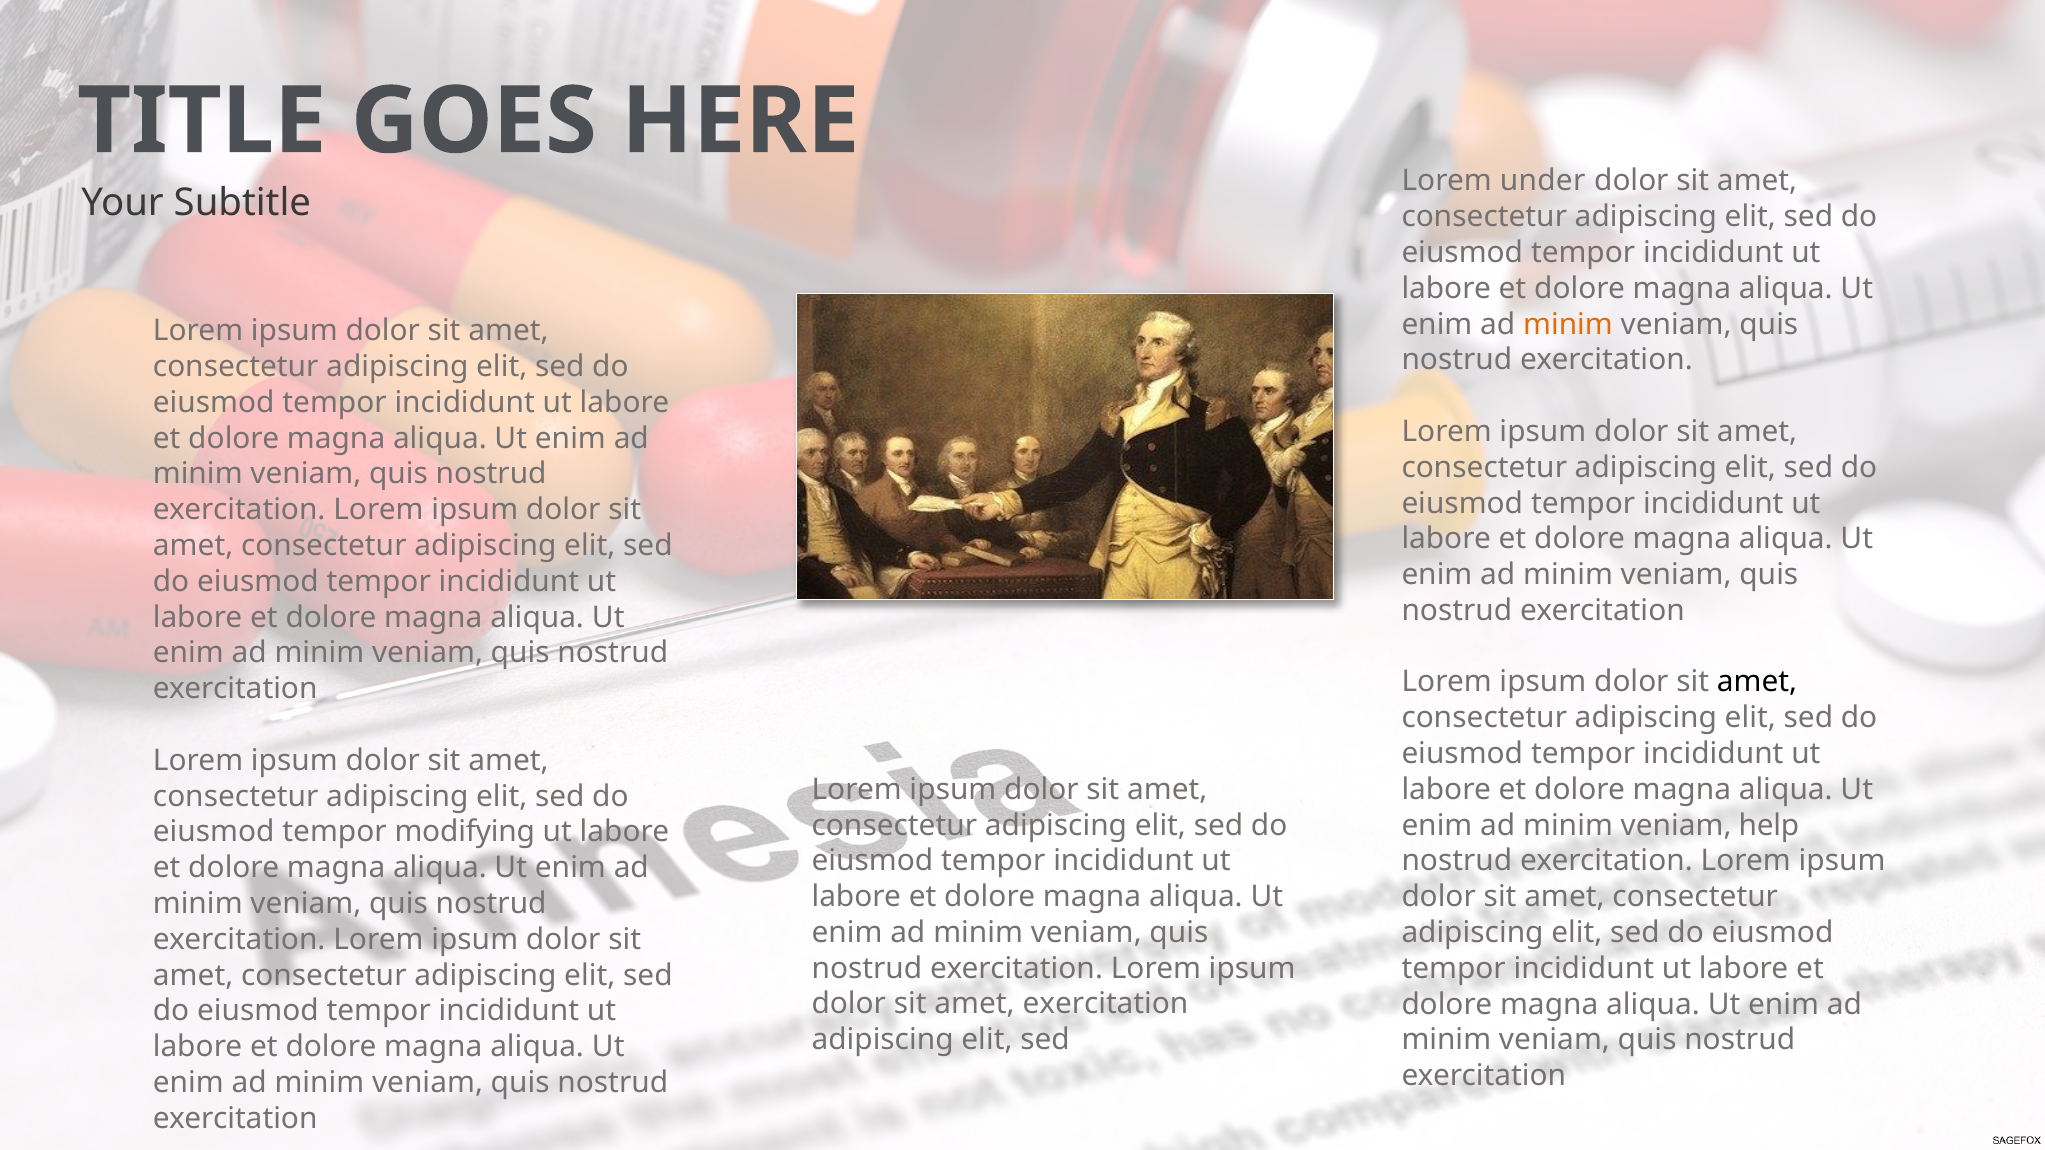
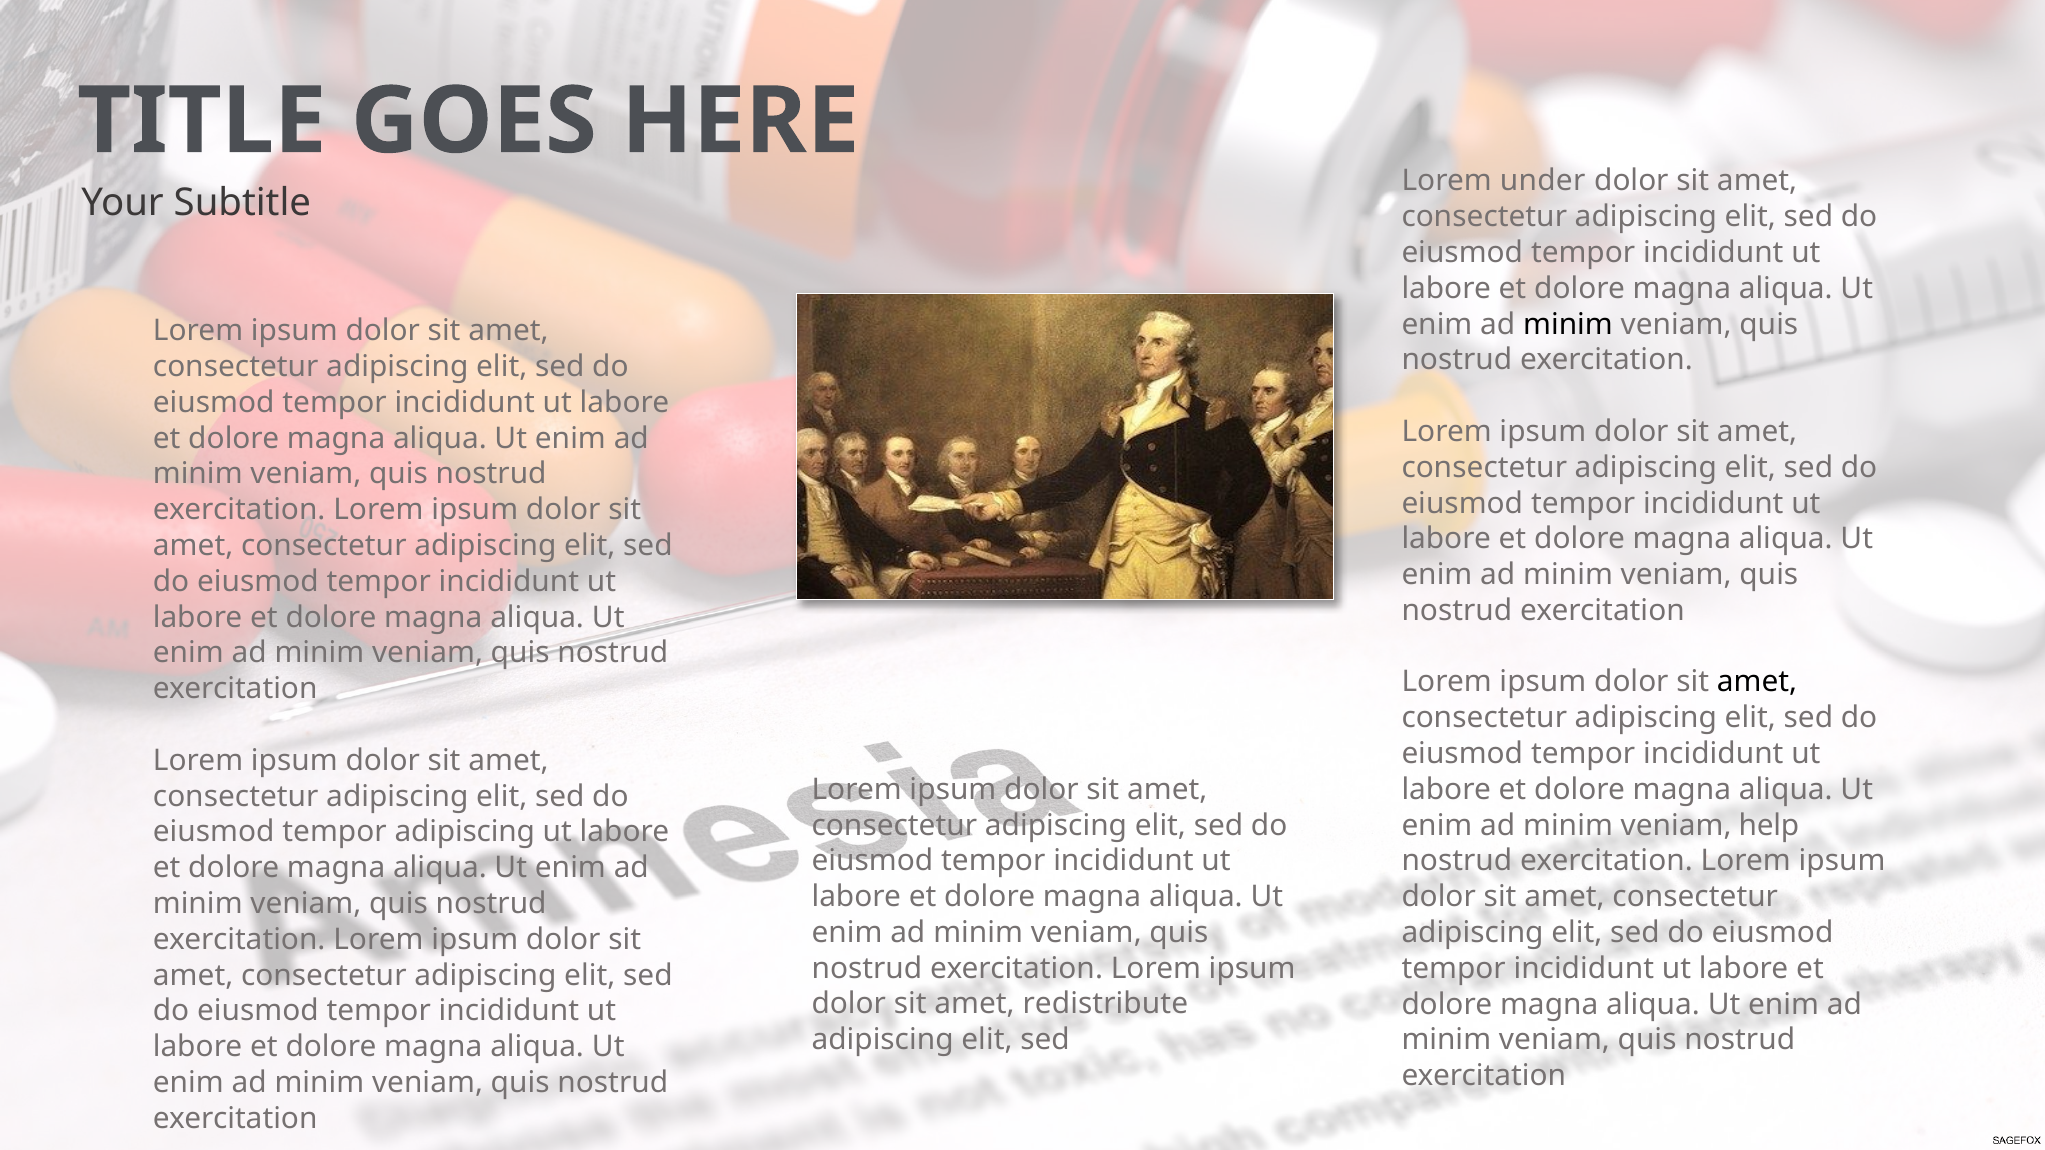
minim colour: orange -> black (1568, 324)
tempor modifying: modifying -> adipiscing (465, 832)
amet exercitation: exercitation -> redistribute (1105, 1004)
